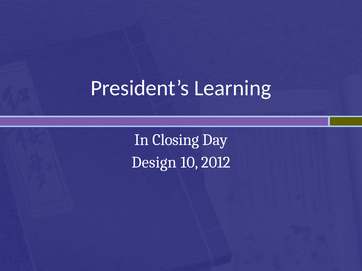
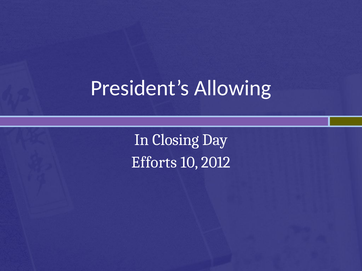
Learning: Learning -> Allowing (233, 88)
Design: Design -> Efforts (154, 163)
